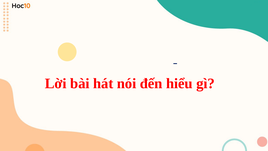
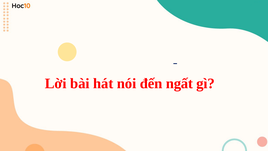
hiểu: hiểu -> ngất (179, 83)
